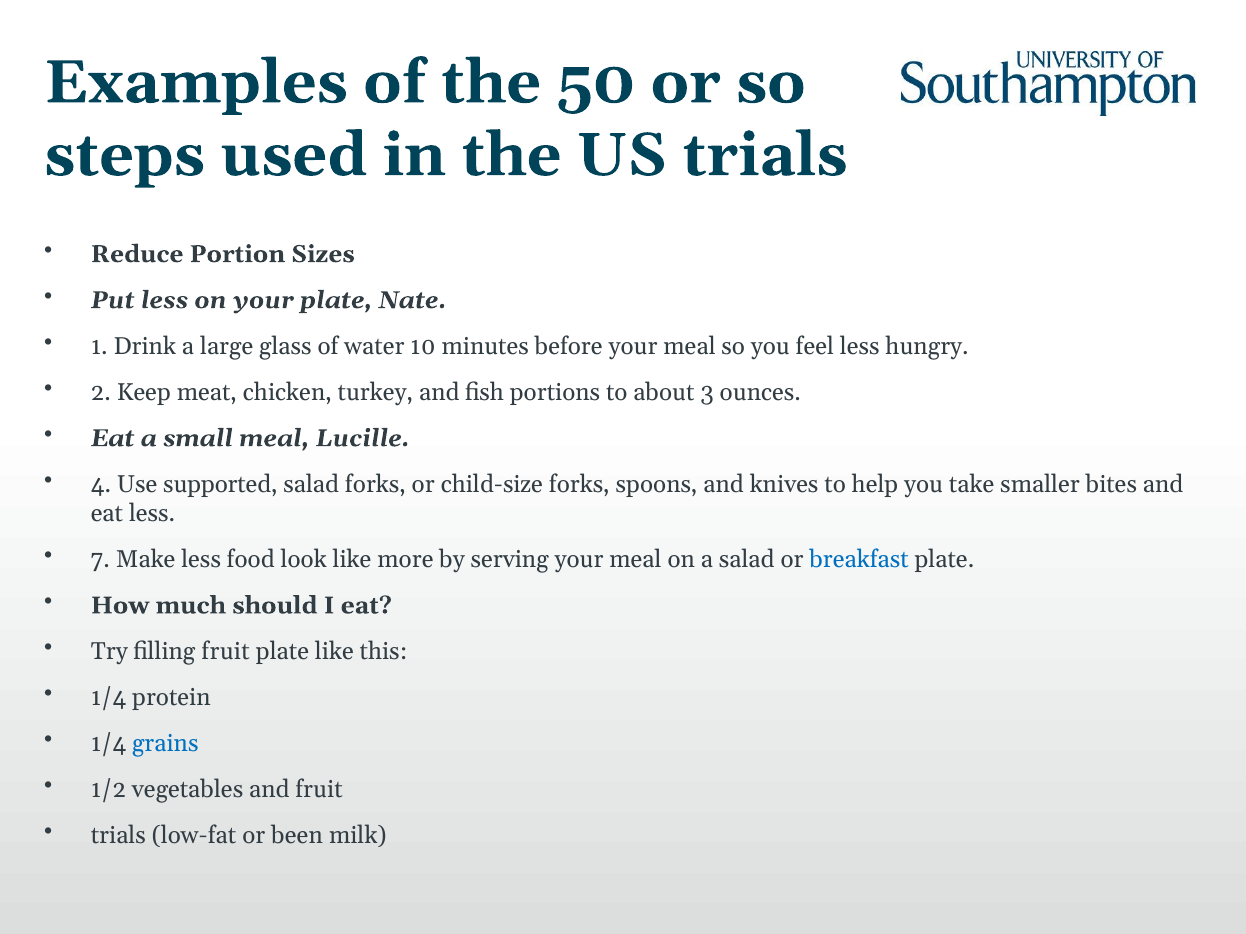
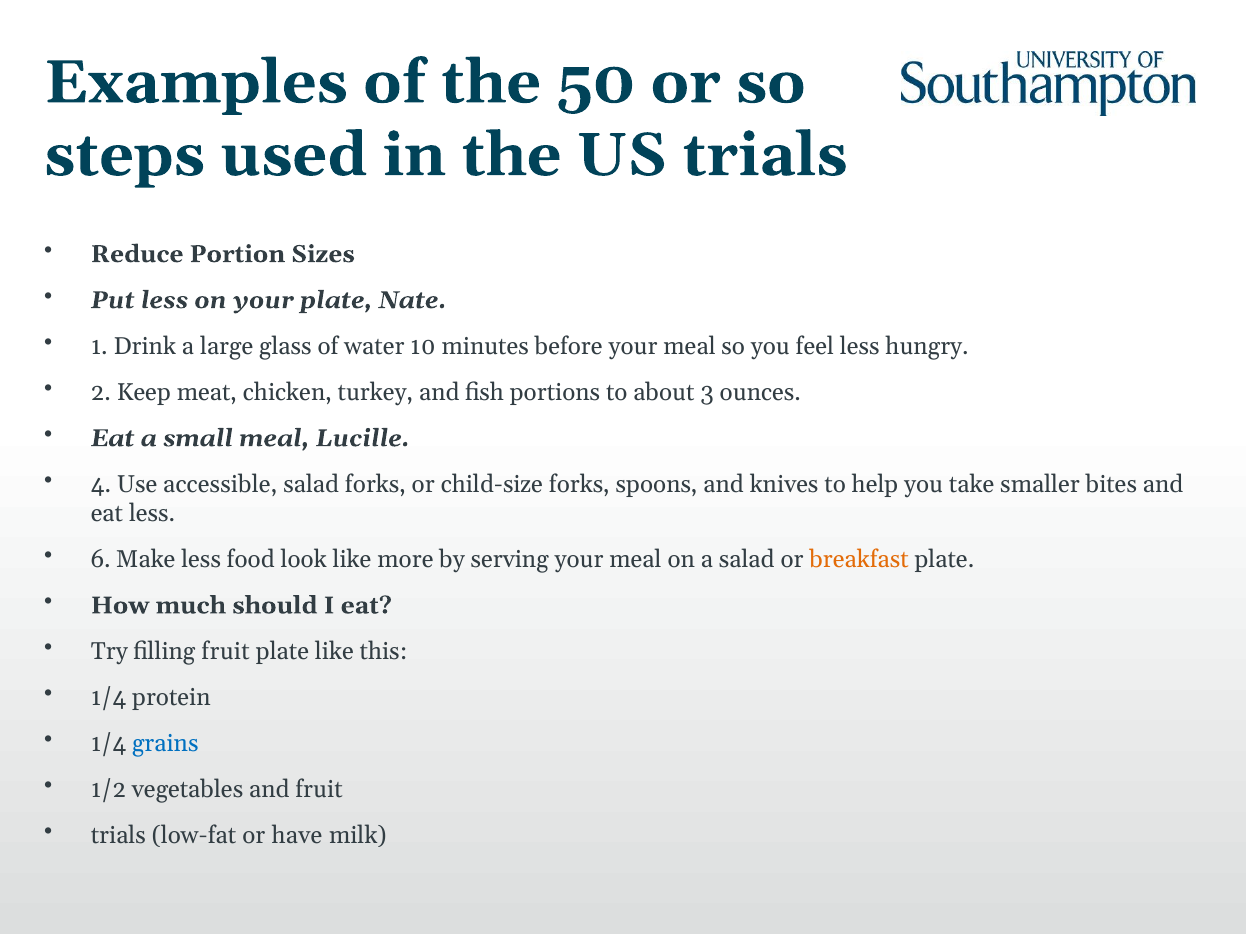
supported: supported -> accessible (220, 485)
7: 7 -> 6 (101, 560)
breakfast colour: blue -> orange (859, 560)
been: been -> have (297, 836)
